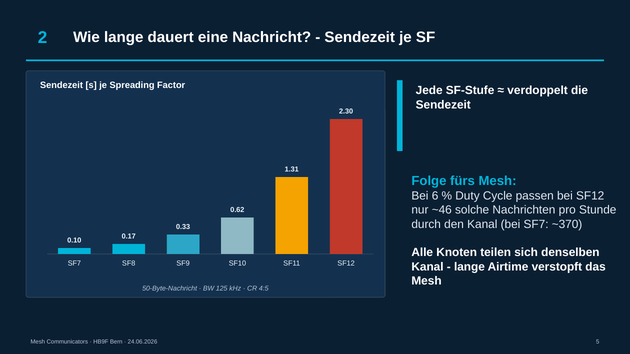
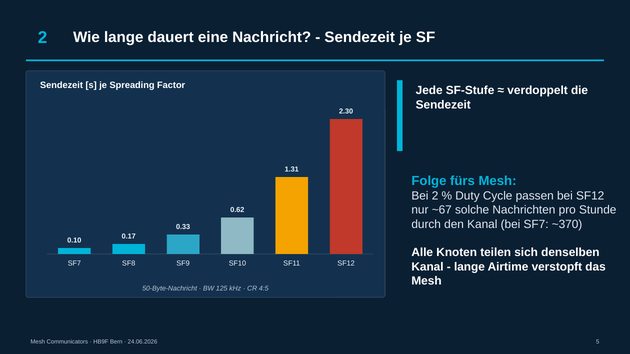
Bei 6: 6 -> 2 (435, 196)
~46: ~46 -> ~67 (442, 210)
